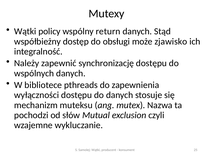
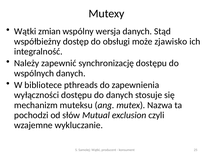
policy: policy -> zmian (49, 31)
return: return -> wersja (108, 31)
